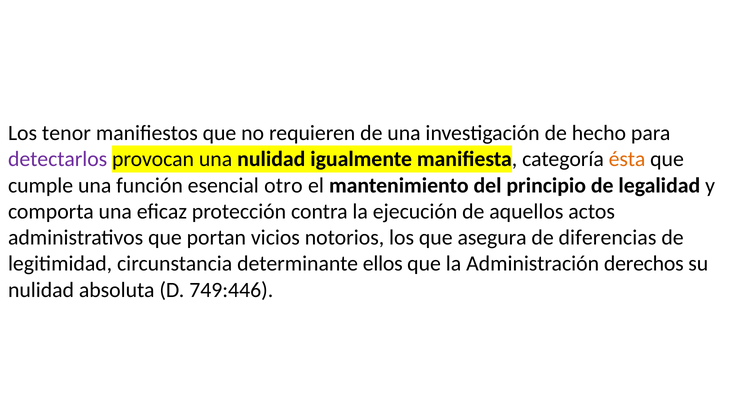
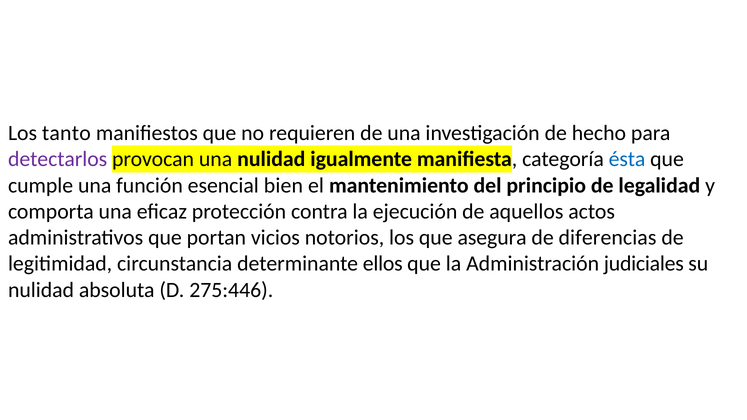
tenor: tenor -> tanto (66, 133)
ésta colour: orange -> blue (627, 159)
otro: otro -> bien (283, 185)
derechos: derechos -> judiciales (644, 264)
749:446: 749:446 -> 275:446 (231, 290)
